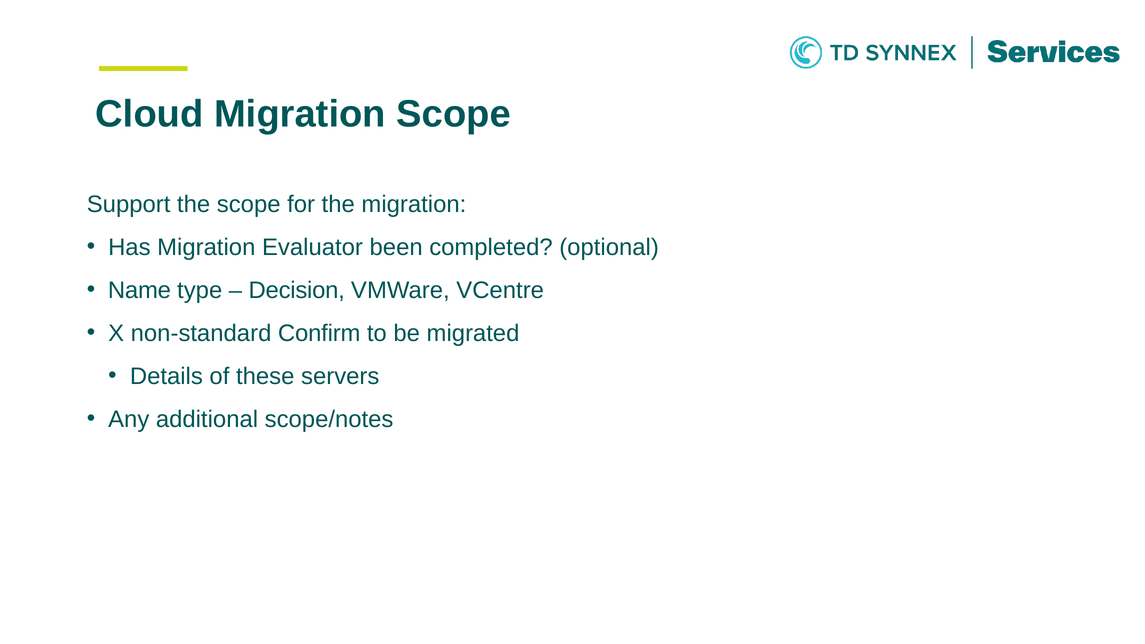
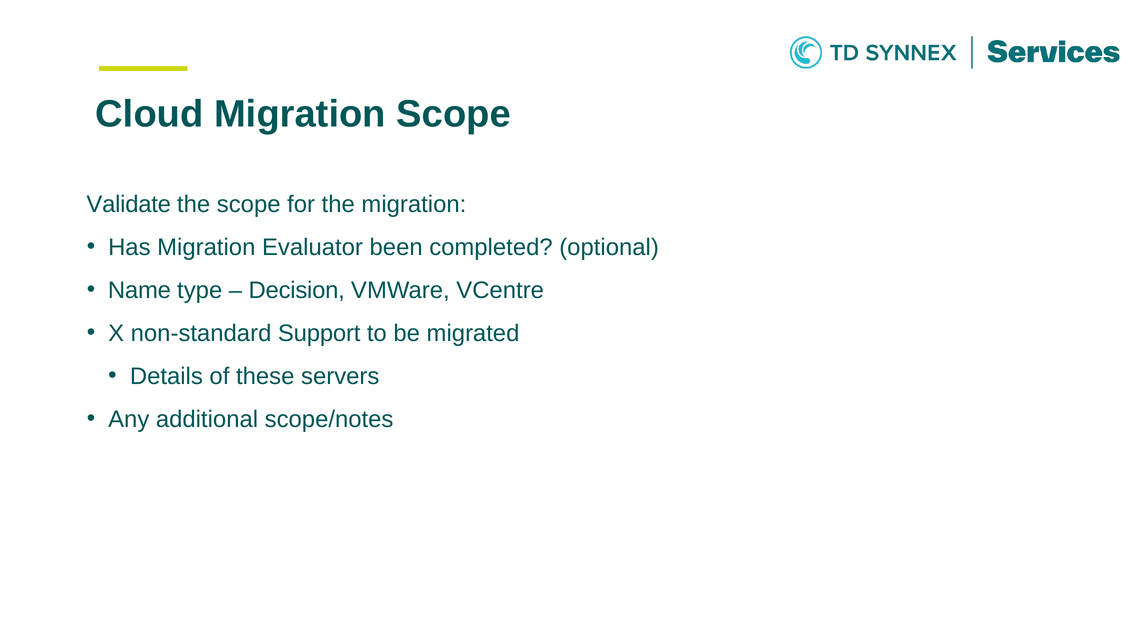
Support: Support -> Validate (129, 204)
Confirm: Confirm -> Support (319, 333)
